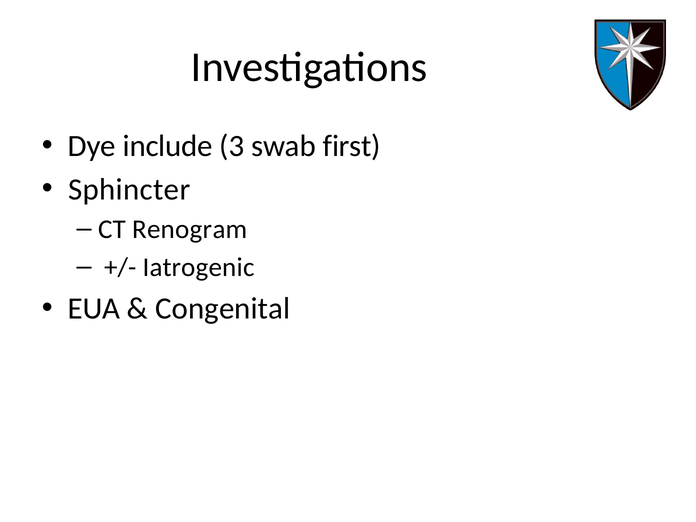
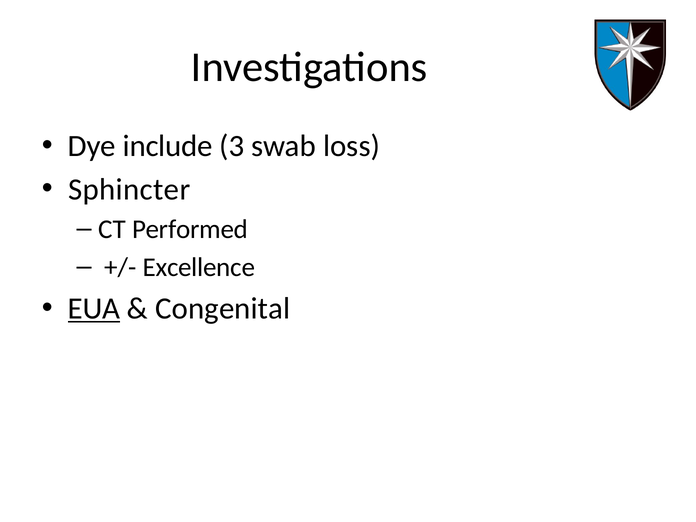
first: first -> loss (352, 146)
Renogram: Renogram -> Performed (190, 229)
Iatrogenic: Iatrogenic -> Excellence (199, 267)
EUA underline: none -> present (94, 308)
